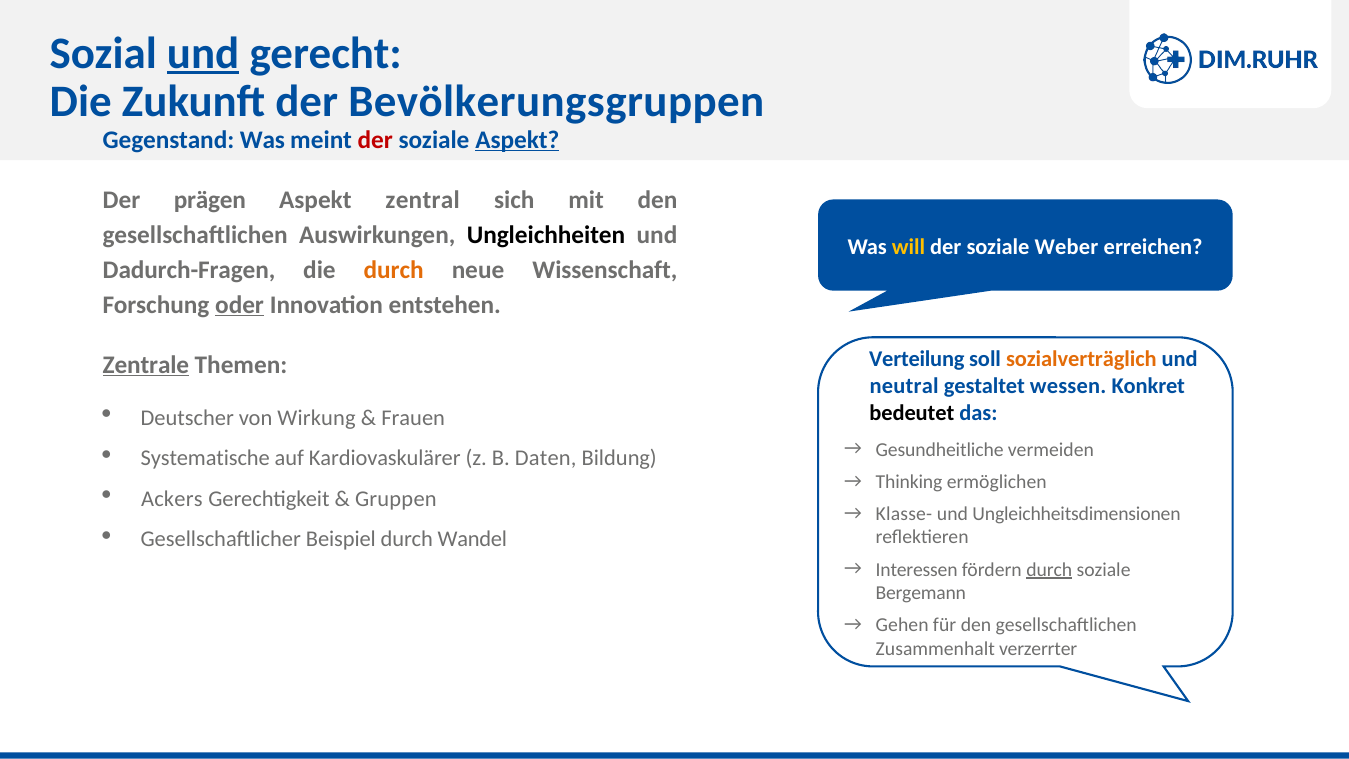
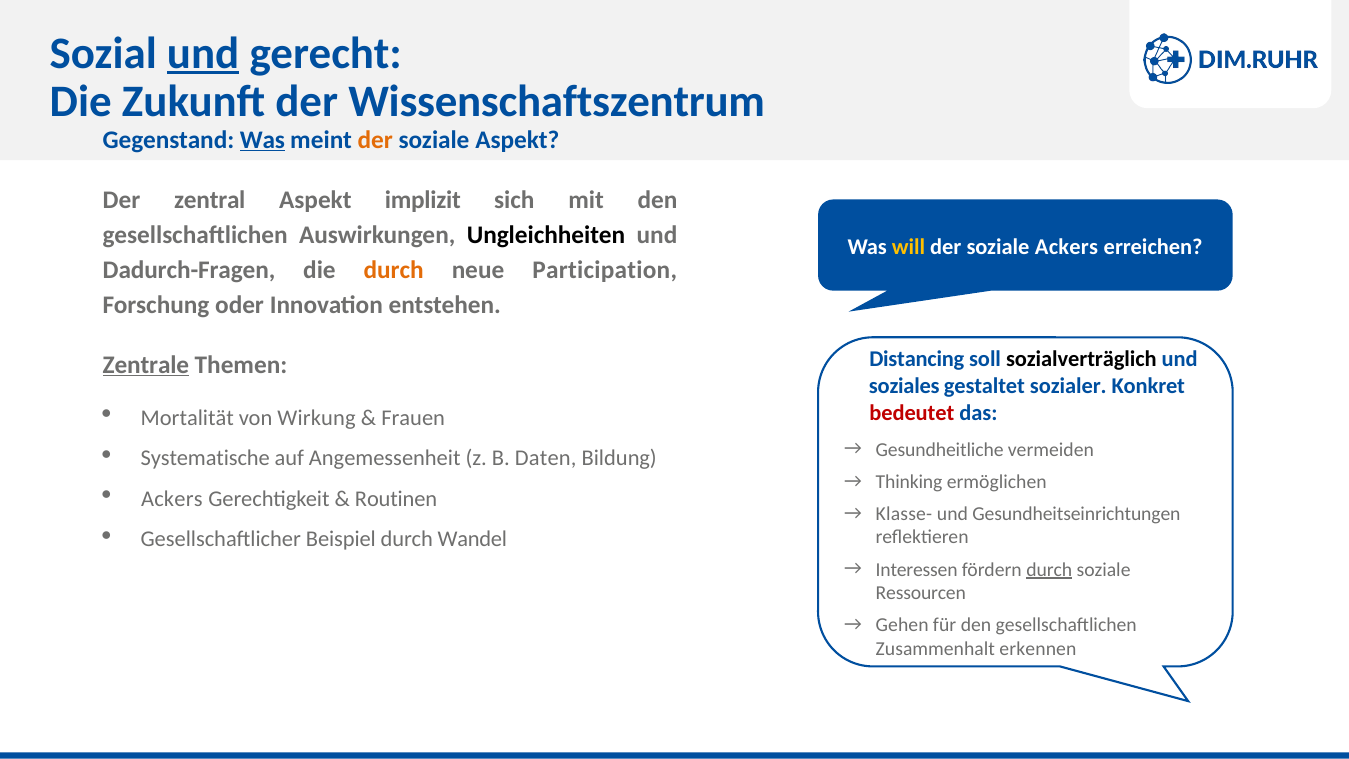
Bevölkerungsgruppen: Bevölkerungsgruppen -> Wissenschaftszentrum (557, 102)
Was underline: none -> present (262, 140)
der colour: red -> orange (375, 140)
Aspekt underline: present -> none (517, 140)
prägen: prägen -> zentral (210, 200)
zentral: zentral -> implizit (423, 200)
soziale Weber: Weber -> Ackers (1066, 247)
Wissenschaft: Wissenschaft -> Participation (605, 270)
oder underline: present -> none (240, 305)
Verteilung: Verteilung -> Distancing (917, 359)
sozialverträglich colour: orange -> black (1081, 359)
neutral: neutral -> soziales (904, 386)
wessen: wessen -> sozialer (1068, 386)
bedeutet colour: black -> red (912, 413)
Deutscher: Deutscher -> Mortalität (187, 418)
Kardiovaskulärer: Kardiovaskulärer -> Angemessenheit (385, 458)
Gruppen: Gruppen -> Routinen (396, 499)
Ungleichheitsdimensionen: Ungleichheitsdimensionen -> Gesundheitseinrichtungen (1076, 514)
Bergemann: Bergemann -> Ressourcen (921, 593)
verzerrter: verzerrter -> erkennen (1038, 649)
